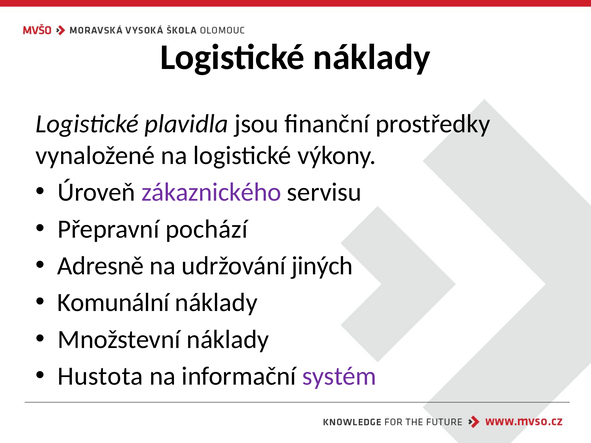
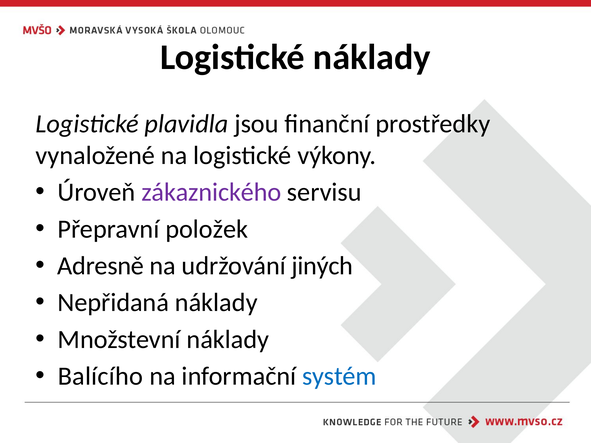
pochází: pochází -> položek (207, 229)
Komunální: Komunální -> Nepřidaná (113, 303)
Hustota: Hustota -> Balícího (100, 376)
systém colour: purple -> blue (339, 376)
